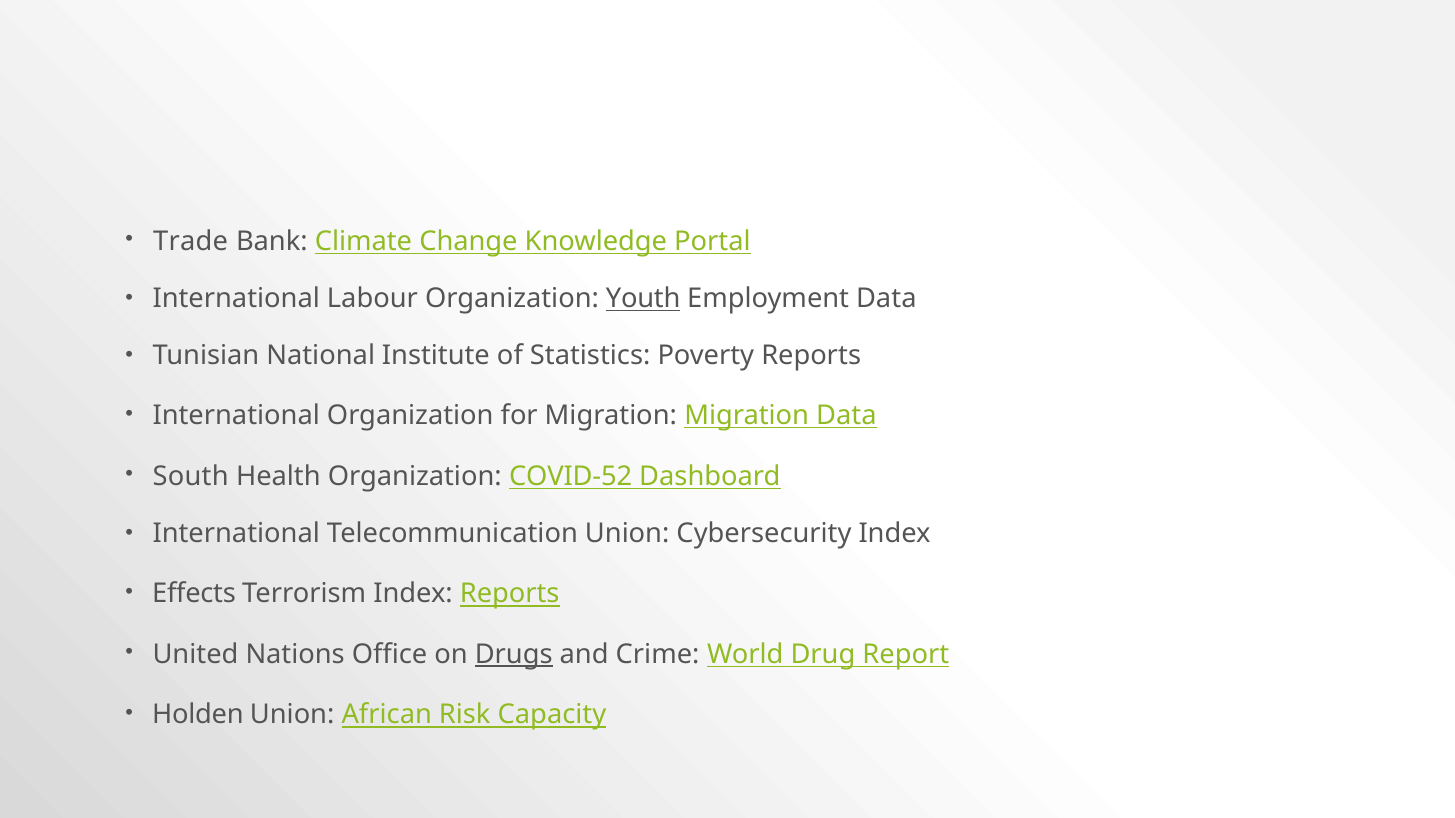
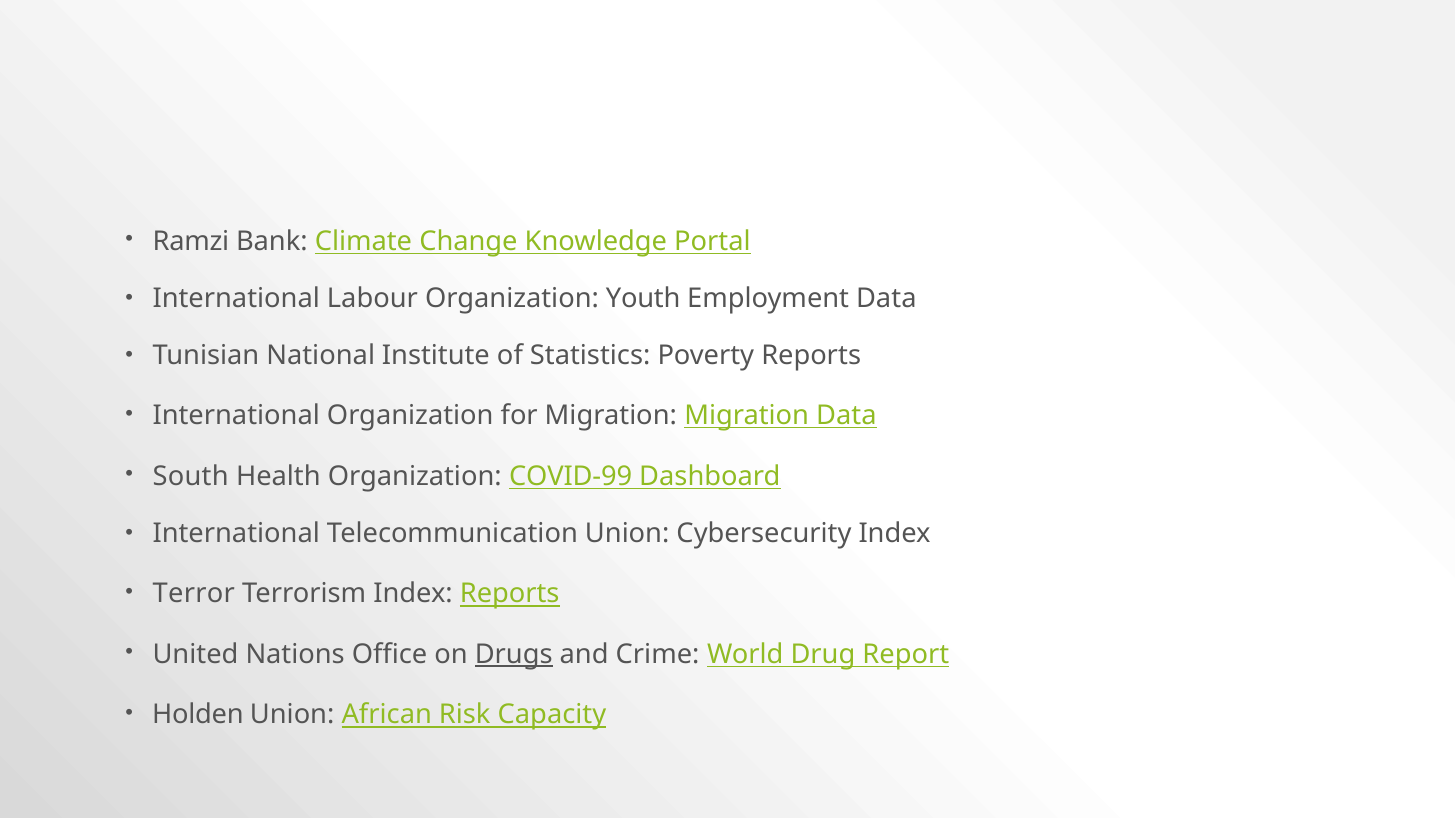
Trade: Trade -> Ramzi (191, 241)
Youth underline: present -> none (643, 299)
COVID-52: COVID-52 -> COVID-99 (571, 476)
Effects: Effects -> Terror (194, 594)
